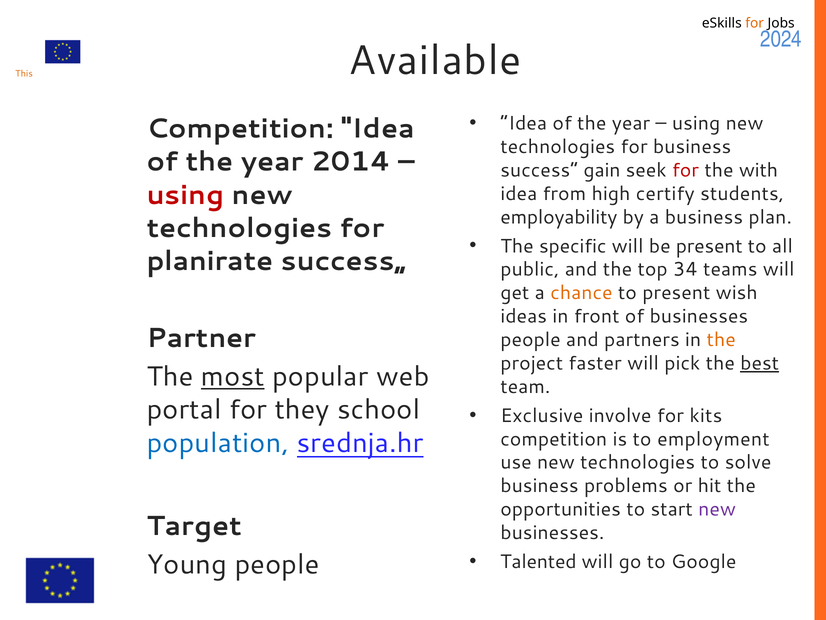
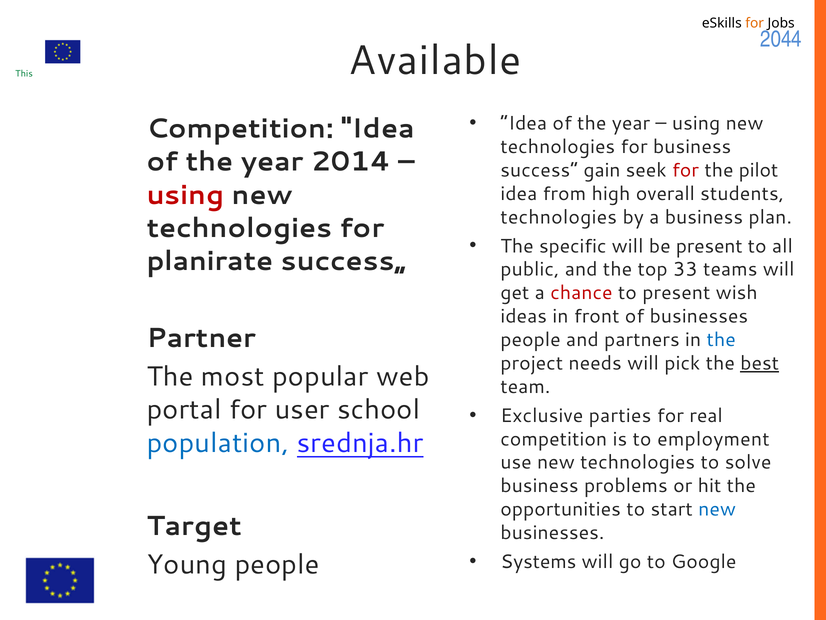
2024: 2024 -> 2044 (781, 39)
This colour: orange -> green (24, 74)
with: with -> pilot (758, 170)
certify: certify -> overall (665, 194)
employability: employability -> technologies (559, 217)
34: 34 -> 33 (685, 269)
chance colour: orange -> red (581, 293)
the colour: orange -> blue (721, 340)
faster: faster -> needs (595, 363)
most underline: present -> none (233, 376)
they: they -> user (302, 410)
involve: involve -> parties (620, 415)
kits: kits -> real (706, 415)
new colour: purple -> blue (717, 509)
Talented: Talented -> Systems (538, 561)
